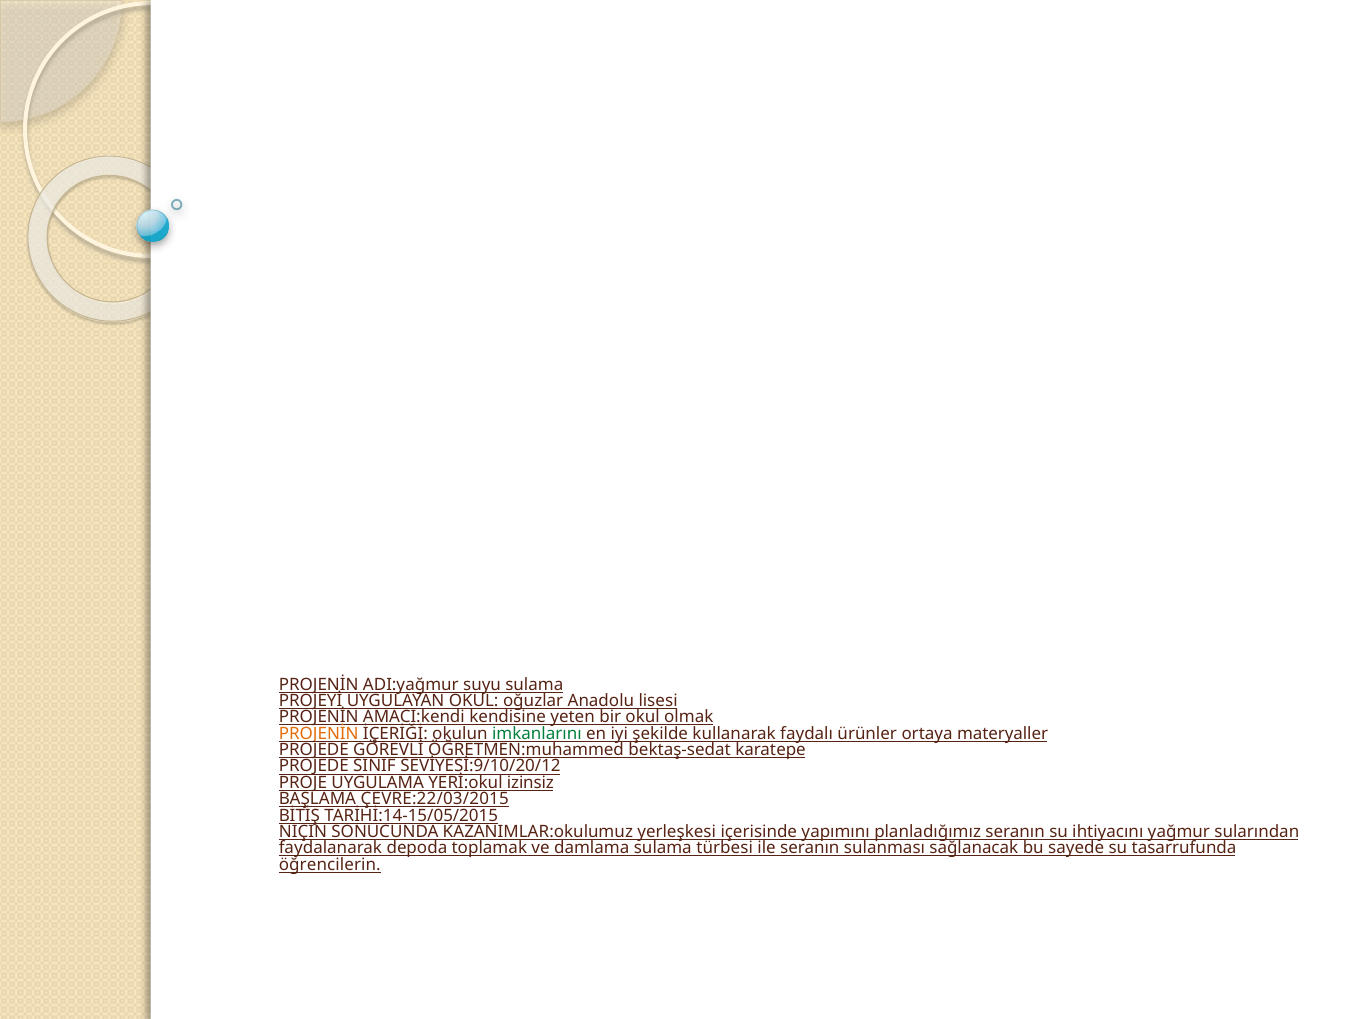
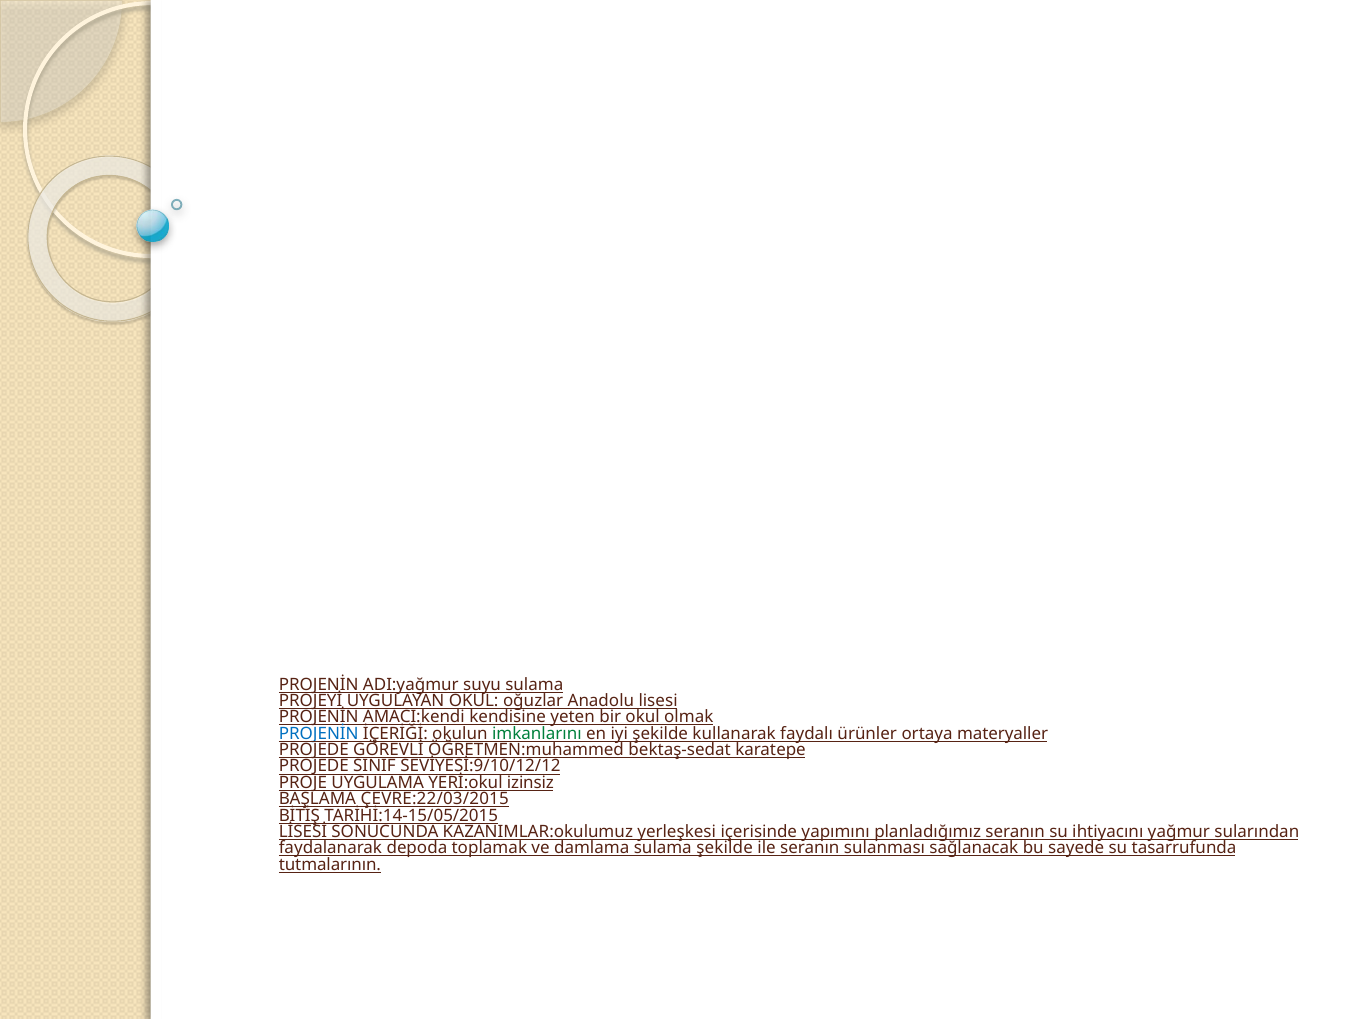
PROJENİN colour: orange -> blue (319, 734)
SEVİYESİ:9/10/20/12: SEVİYESİ:9/10/20/12 -> SEVİYESİ:9/10/12/12 (481, 767)
NIÇIN: NIÇIN -> LİSESİ (303, 832)
sulama türbesi: türbesi -> şekilde (725, 848)
öğrencilerin: öğrencilerin -> tutmalarının (330, 865)
